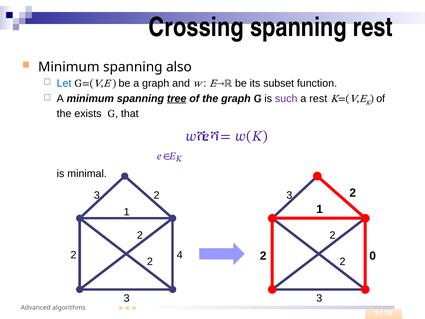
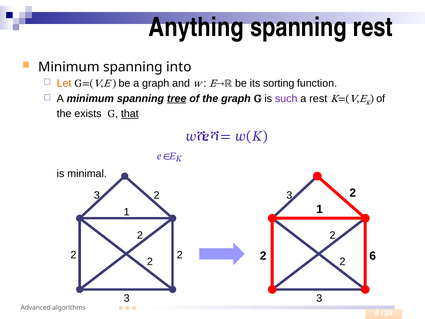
Crossing: Crossing -> Anything (196, 27)
also: also -> into (179, 67)
subset: subset -> sorting (279, 83)
Let colour: blue -> orange (64, 83)
that underline: none -> present (130, 114)
4: 4 -> 2 (180, 255)
0: 0 -> 6 (373, 256)
